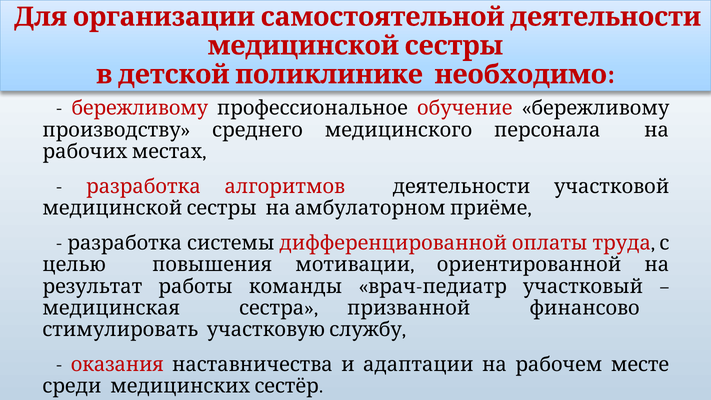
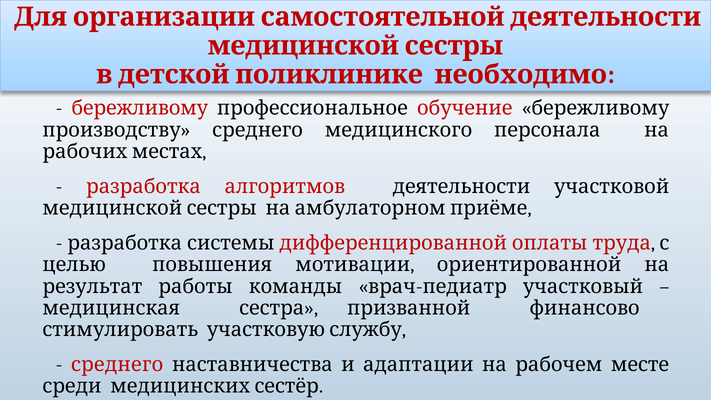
оказания: оказания -> среднего (117, 365)
